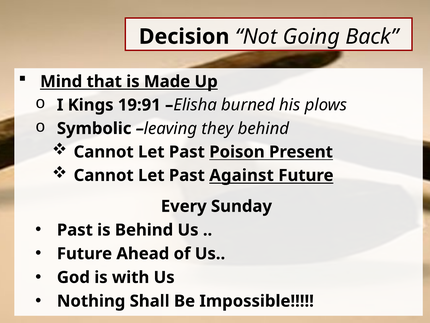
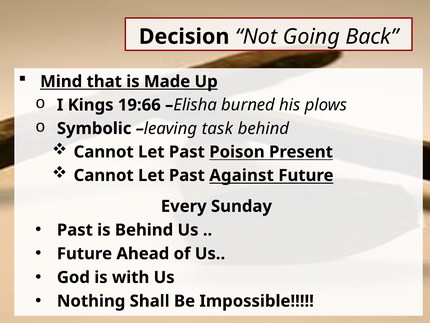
19:91: 19:91 -> 19:66 (139, 105)
they: they -> task (217, 128)
